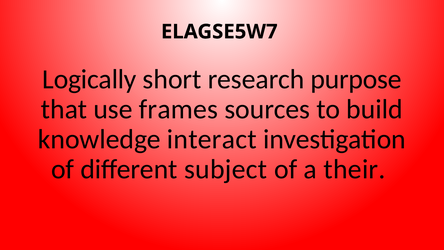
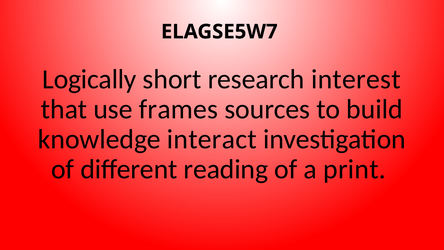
purpose: purpose -> interest (356, 79)
subject: subject -> reading (226, 169)
their: their -> print (355, 169)
